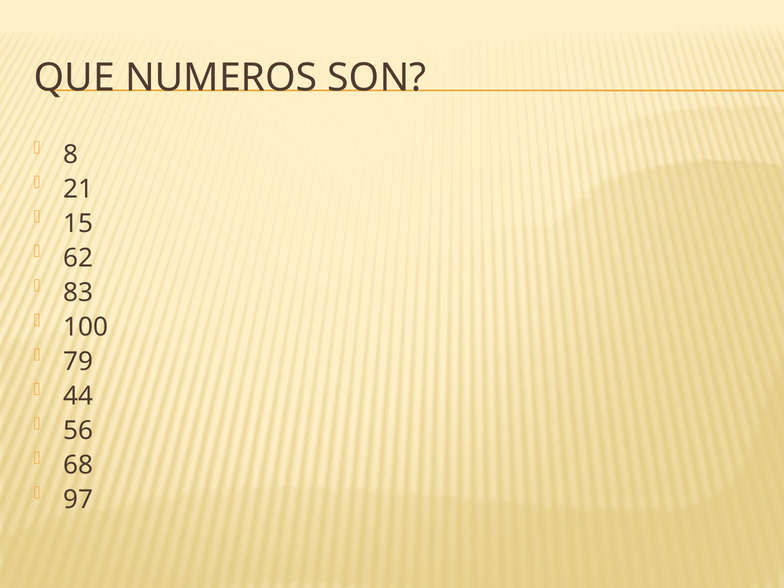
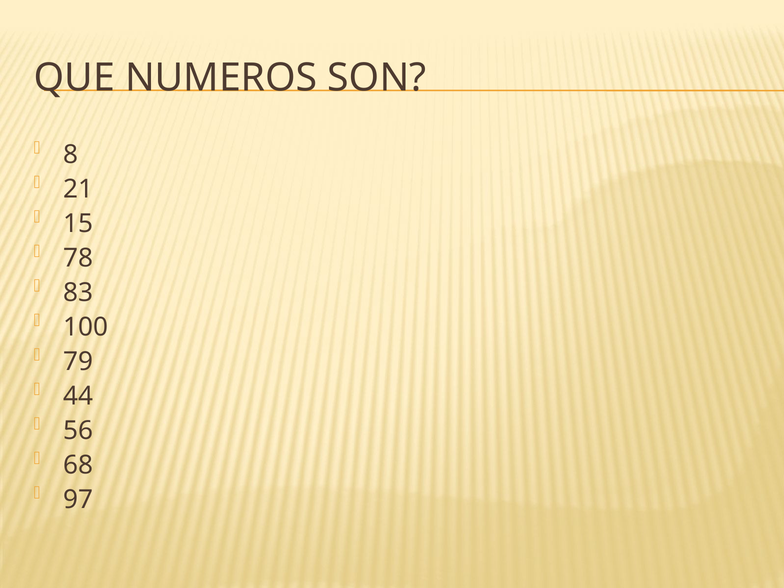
62: 62 -> 78 (78, 258)
